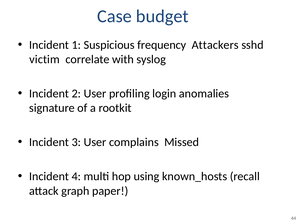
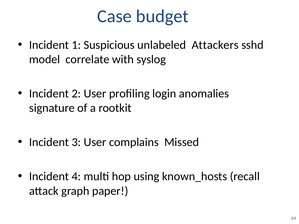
frequency: frequency -> unlabeled (162, 45)
victim: victim -> model (45, 59)
